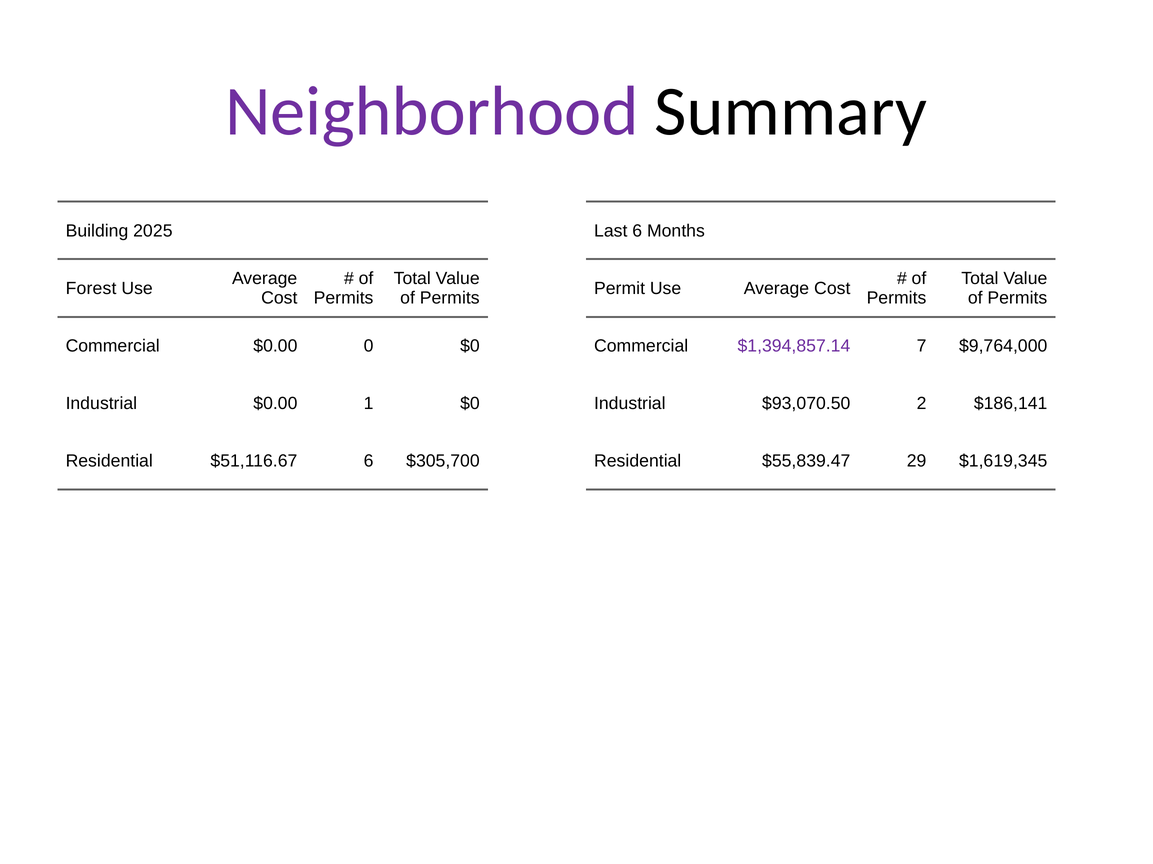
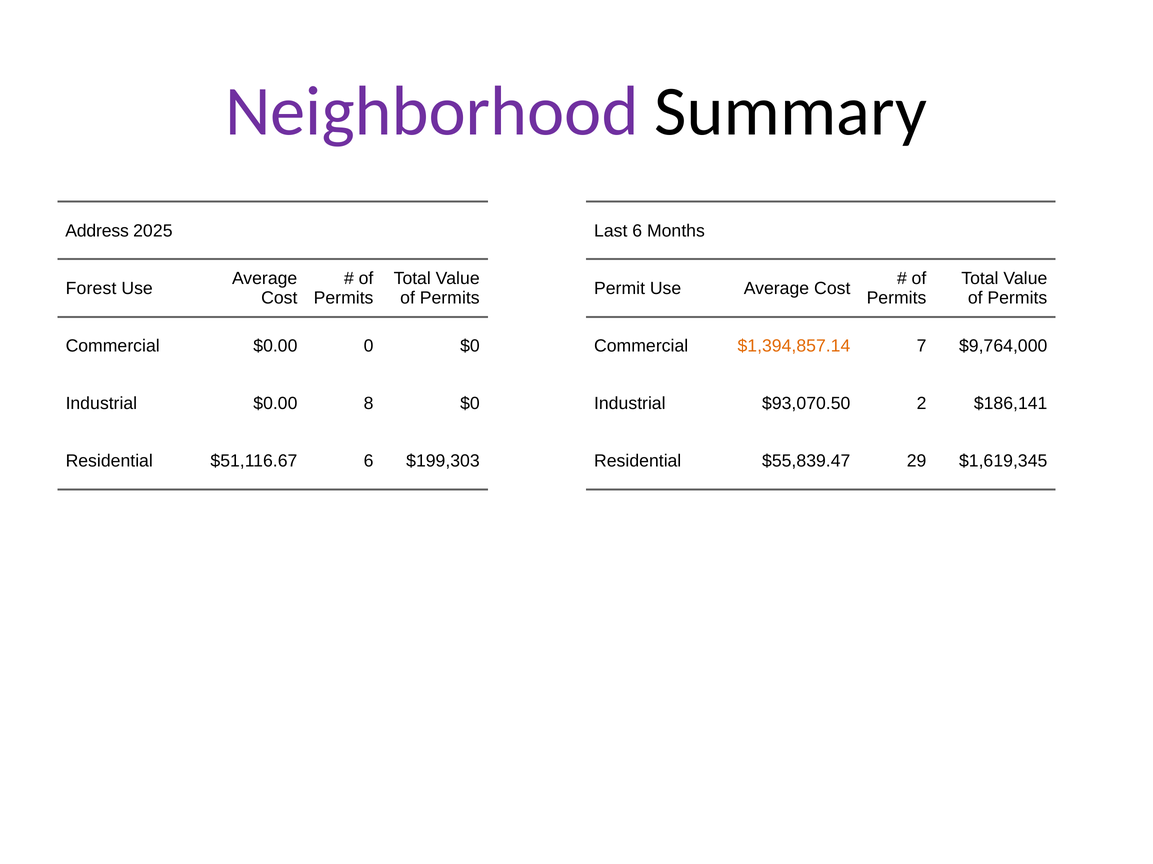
Building: Building -> Address (97, 231)
$1,394,857.14 colour: purple -> orange (794, 346)
1: 1 -> 8 (369, 404)
$305,700: $305,700 -> $199,303 (443, 462)
